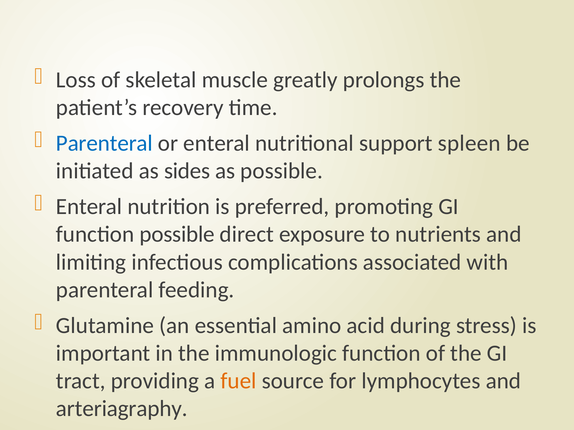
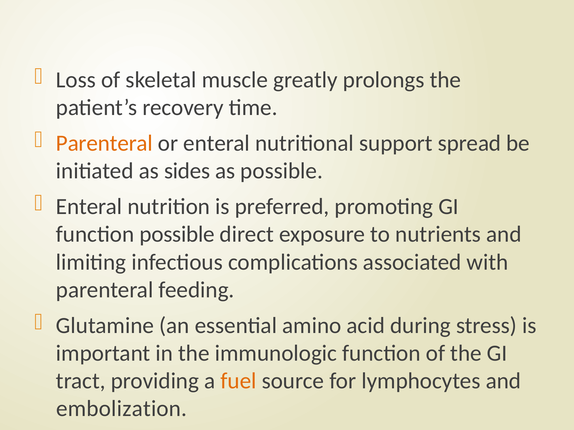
Parenteral colour: blue -> orange (104, 143)
spleen: spleen -> spread (469, 143)
arteriagraphy: arteriagraphy -> embolization (122, 409)
